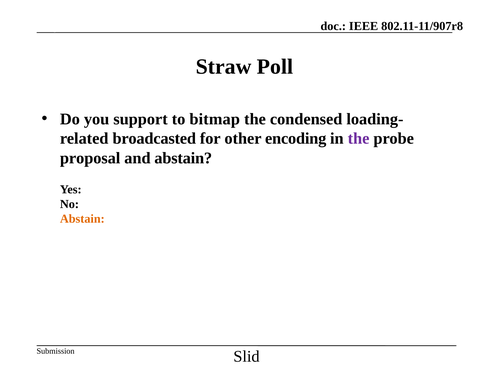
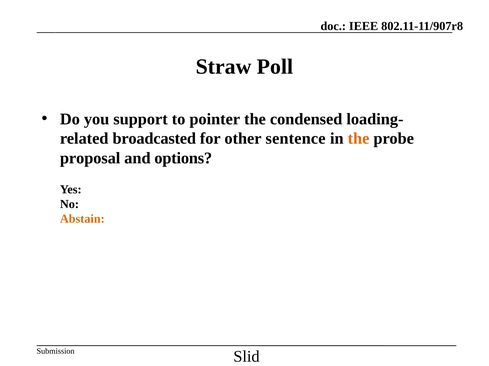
bitmap: bitmap -> pointer (215, 119)
encoding: encoding -> sentence (296, 139)
the colour: purple -> orange (359, 139)
and abstain: abstain -> options (183, 158)
